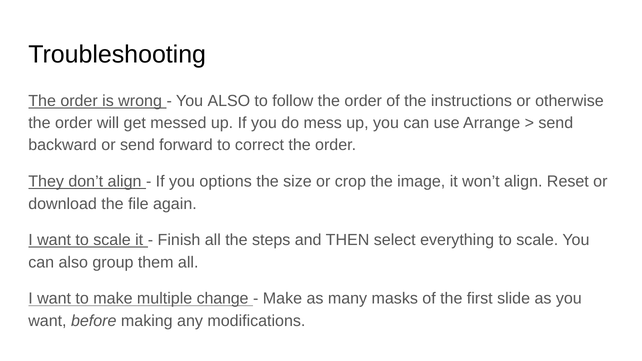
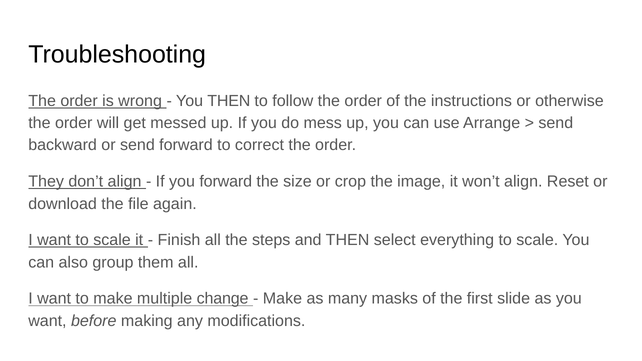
You ALSO: ALSO -> THEN (229, 101)
you options: options -> forward (226, 182)
